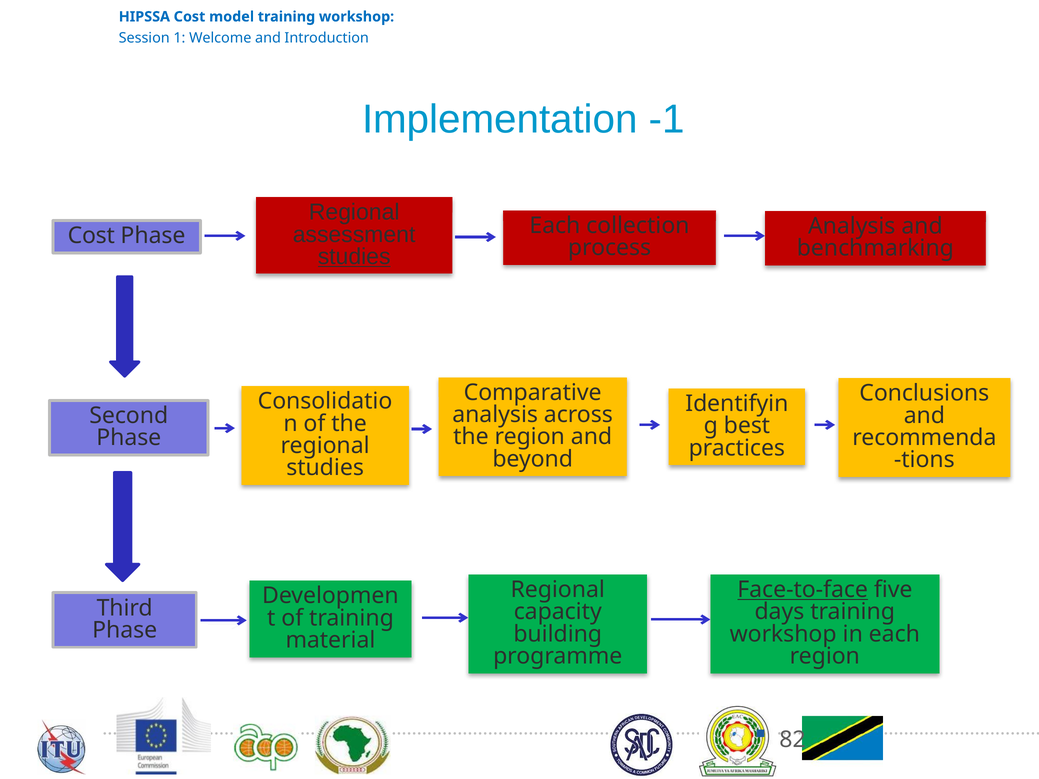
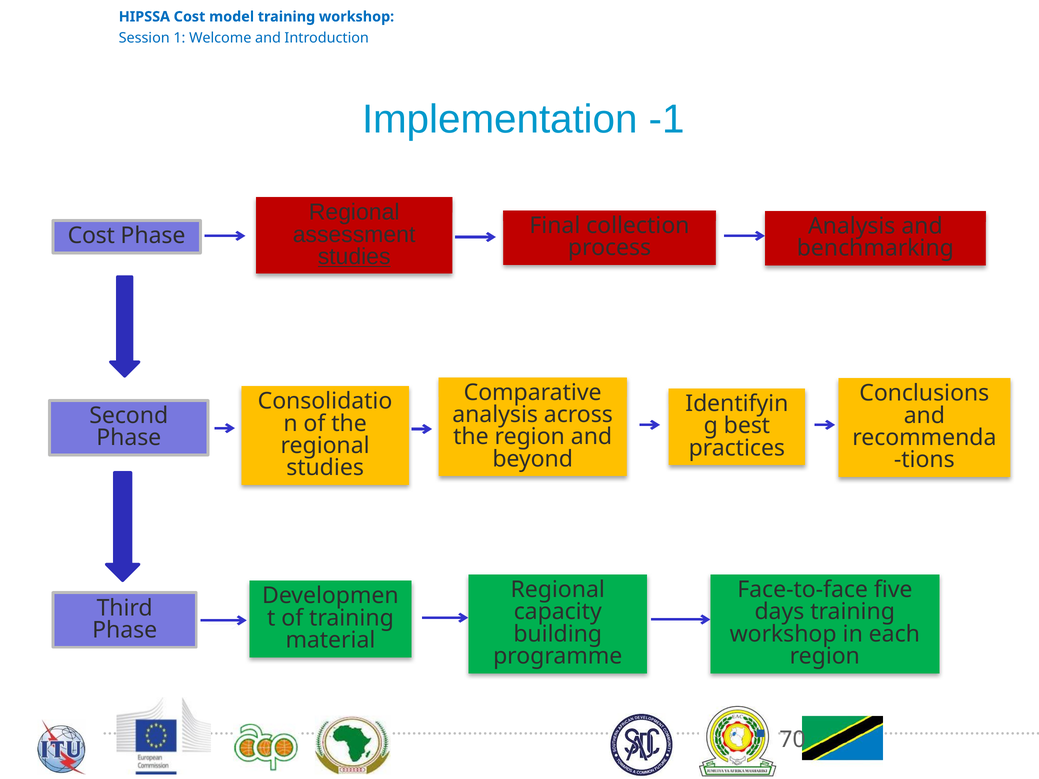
Phase Each: Each -> Final (555, 226)
Face-to-face underline: present -> none (803, 590)
82: 82 -> 70 (793, 740)
